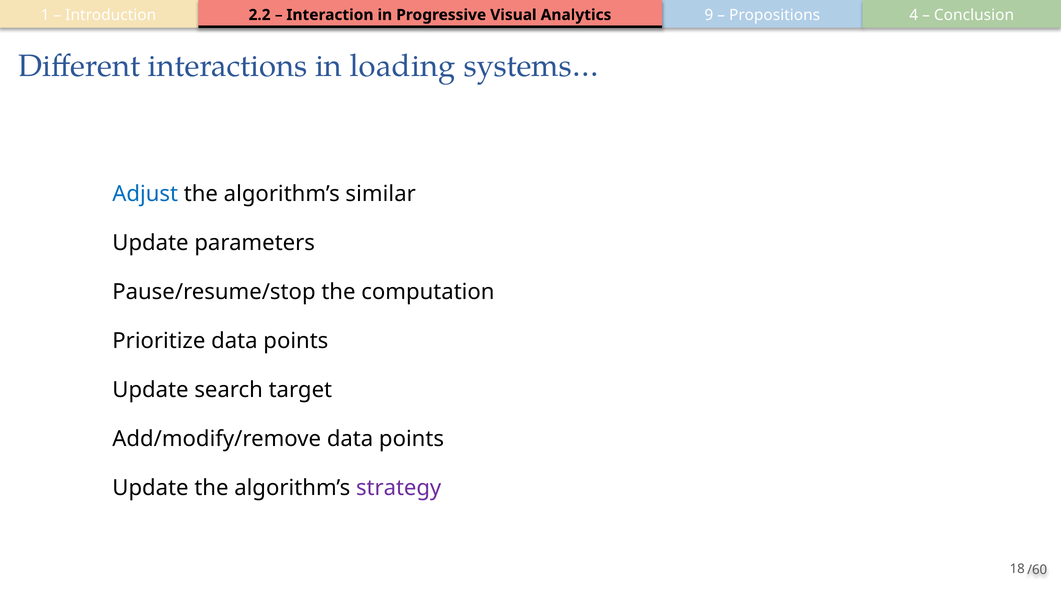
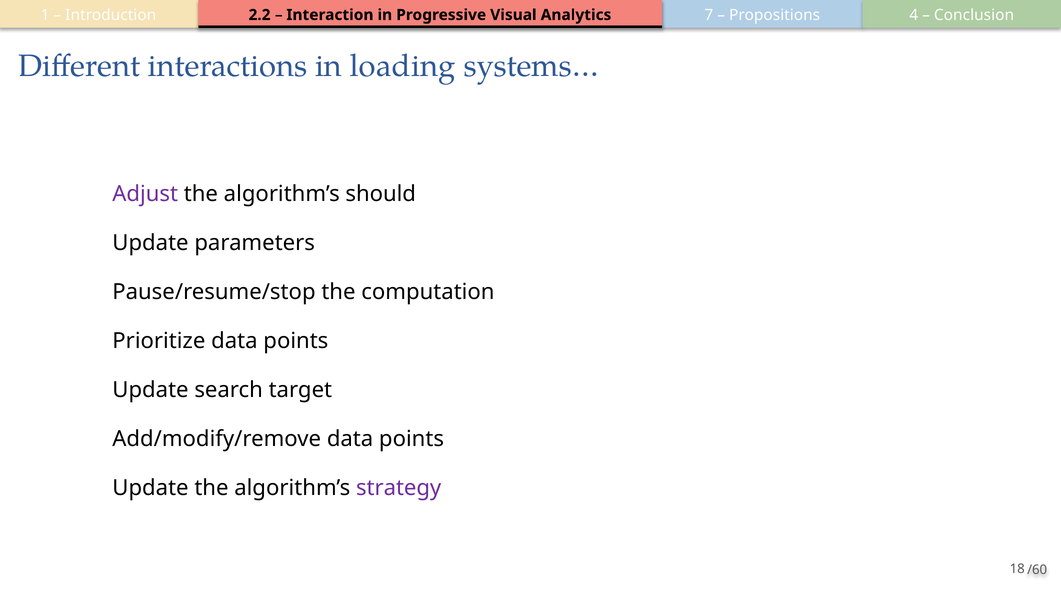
9: 9 -> 7 (709, 15)
Adjust colour: blue -> purple (145, 194)
similar: similar -> should (381, 194)
